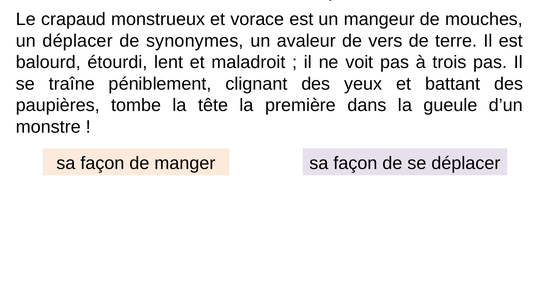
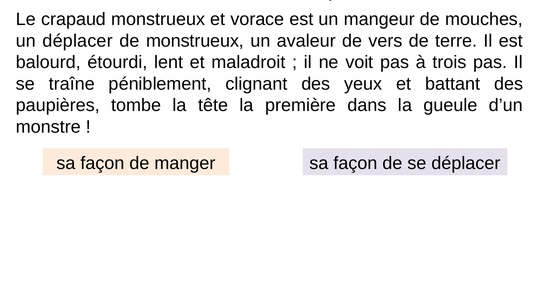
de synonymes: synonymes -> monstrueux (195, 41)
